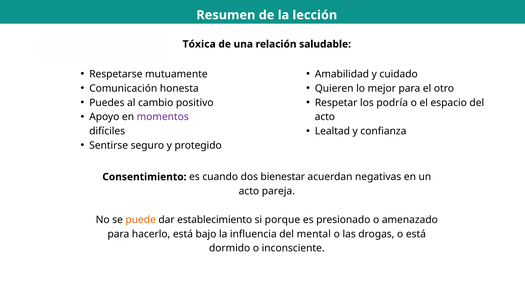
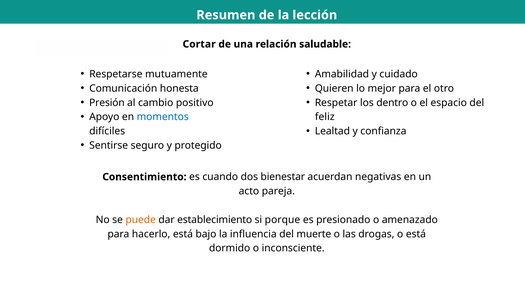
Tóxica: Tóxica -> Cortar (199, 44)
Puedes: Puedes -> Presión (107, 103)
podría: podría -> dentro (392, 103)
momentos colour: purple -> blue (163, 117)
acto: acto -> feliz (325, 117)
mental: mental -> muerte (314, 234)
